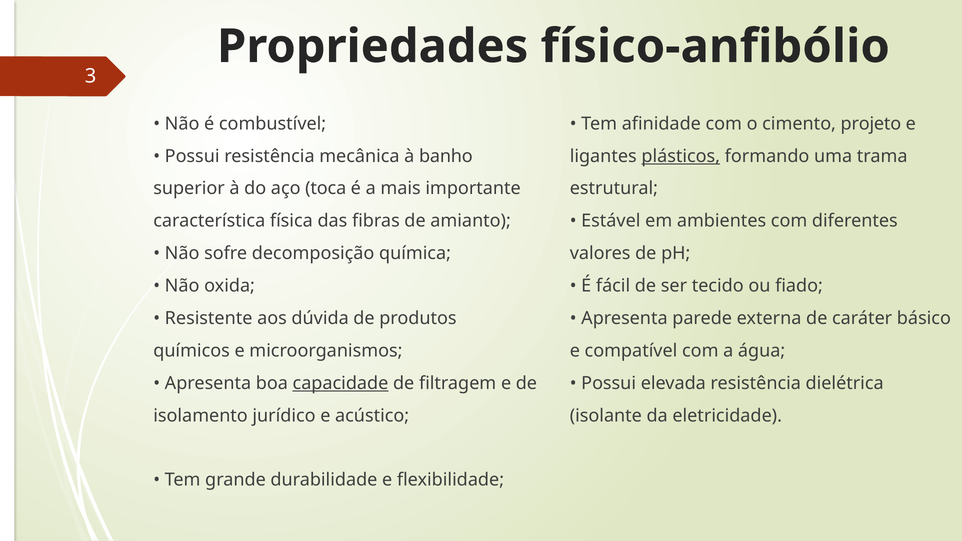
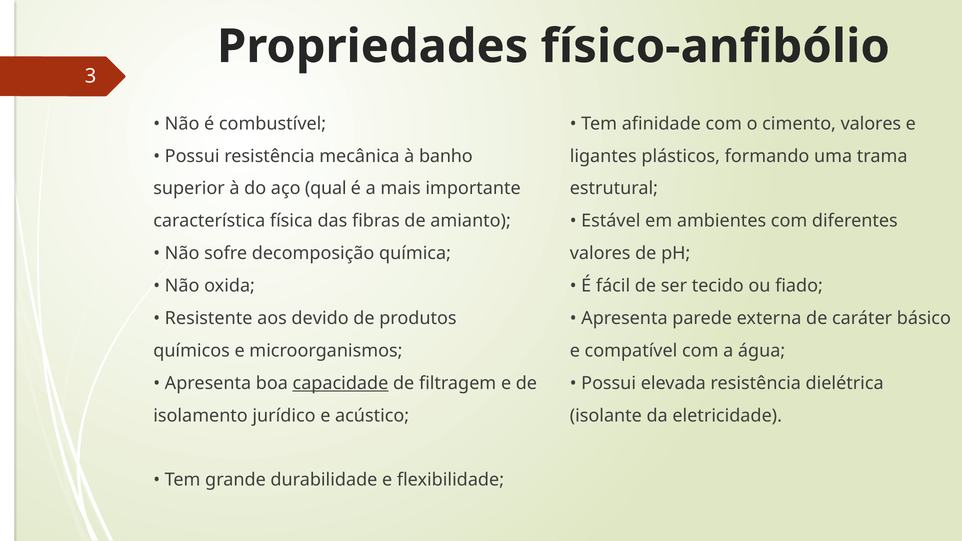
cimento projeto: projeto -> valores (871, 124)
plásticos underline: present -> none (681, 156)
toca: toca -> qual (326, 189)
dúvida: dúvida -> devido (320, 318)
